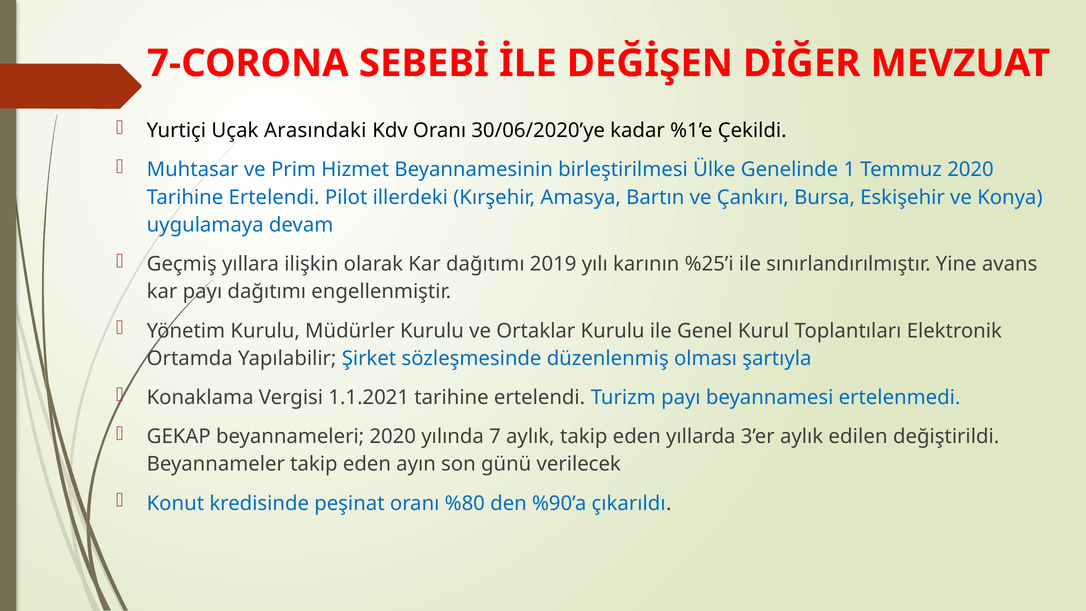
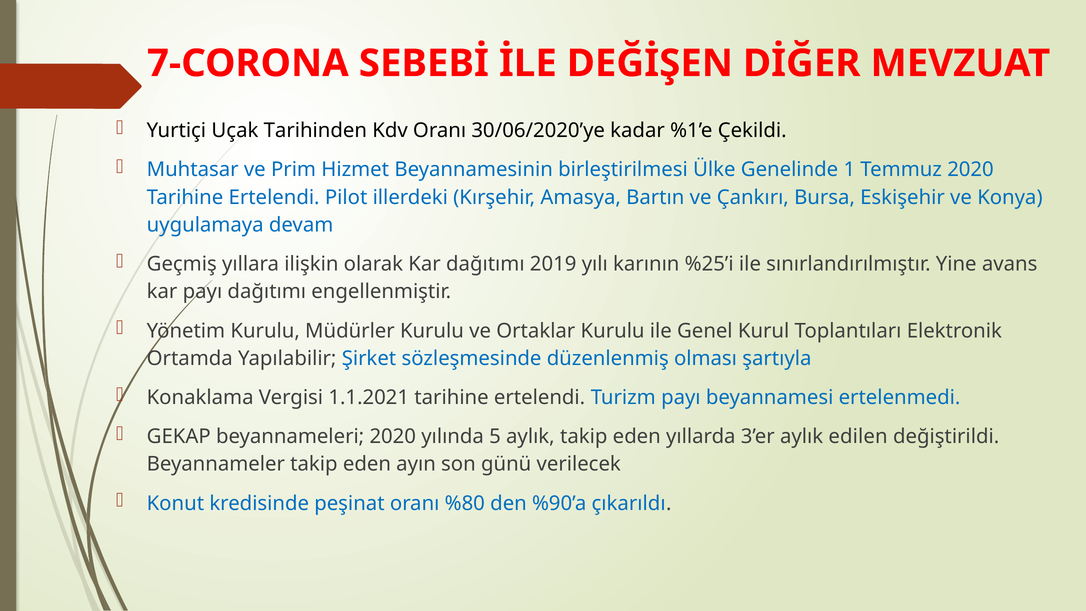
Arasındaki: Arasındaki -> Tarihinden (315, 131)
7: 7 -> 5 (495, 436)
